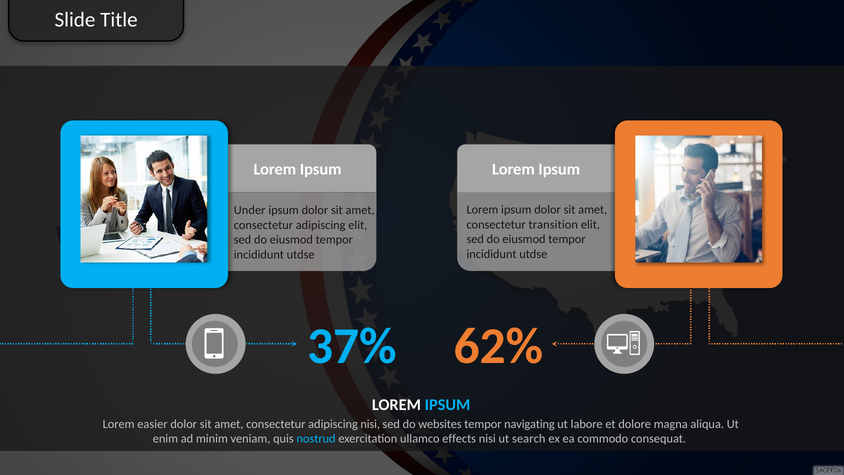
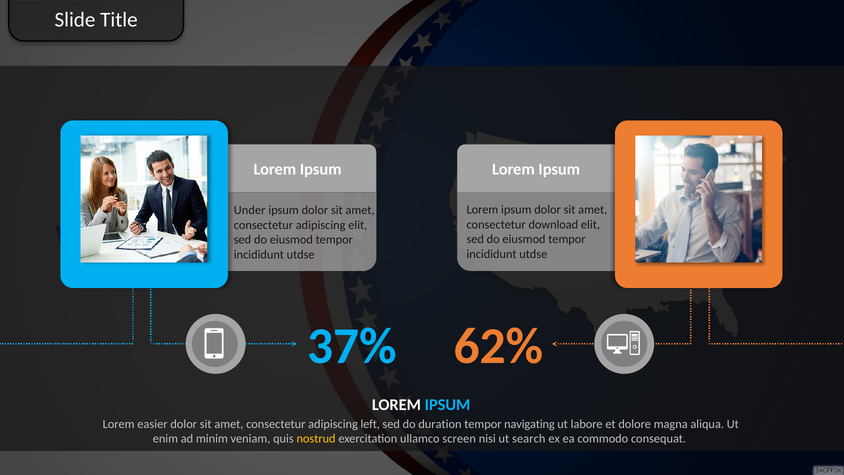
transition: transition -> download (553, 224)
adipiscing nisi: nisi -> left (370, 424)
websites: websites -> duration (440, 424)
nostrud colour: light blue -> yellow (316, 439)
effects: effects -> screen (459, 439)
